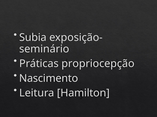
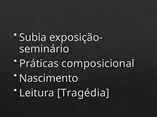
propriocepção: propriocepção -> composicional (98, 64)
Hamilton: Hamilton -> Tragédia (83, 94)
